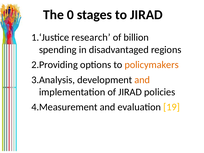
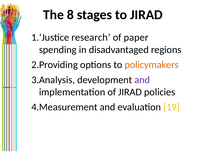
0: 0 -> 8 (70, 15)
billion: billion -> paper (136, 37)
and colour: orange -> purple (142, 80)
